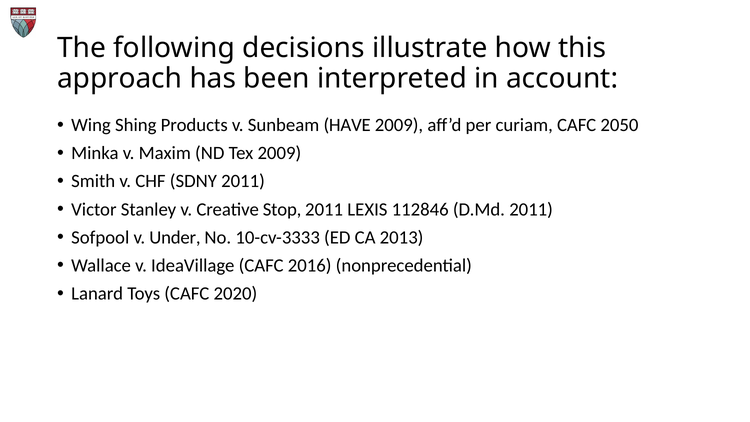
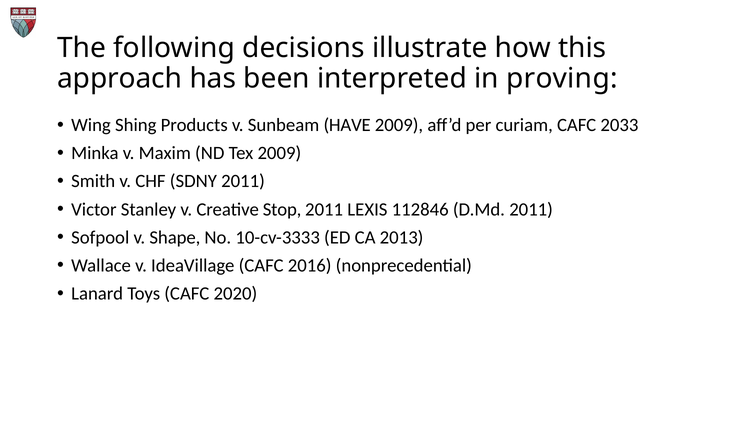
account: account -> proving (562, 78)
2050: 2050 -> 2033 (619, 125)
Under: Under -> Shape (175, 237)
